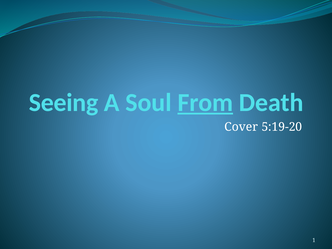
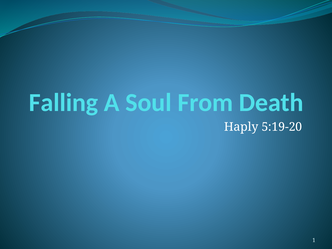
Seeing: Seeing -> Falling (64, 103)
From underline: present -> none (205, 103)
Cover: Cover -> Haply (241, 127)
